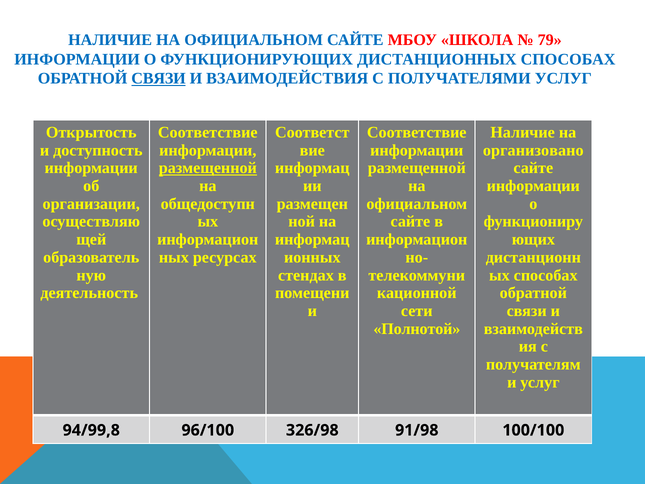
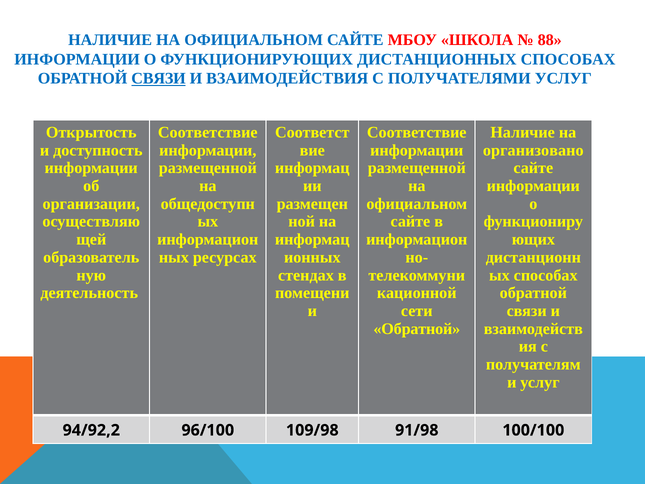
79: 79 -> 88 (550, 40)
размещенной underline: present -> none (208, 168)
Полнотой: Полнотой -> Обратной (417, 329)
94/99,8: 94/99,8 -> 94/92,2 (91, 430)
326/98: 326/98 -> 109/98 (312, 430)
